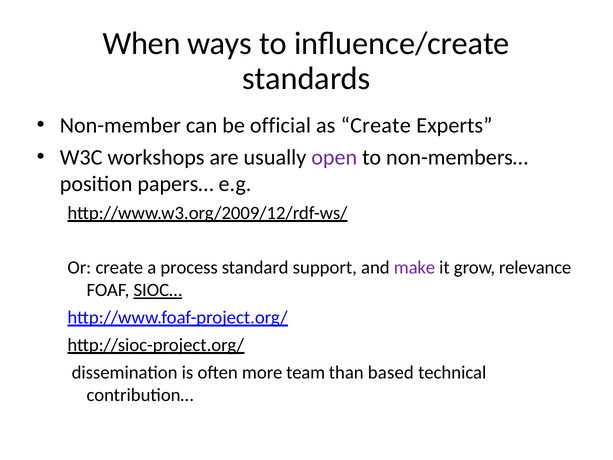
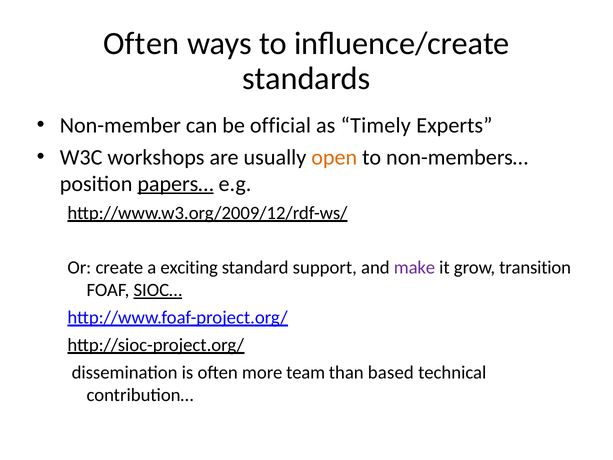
When: When -> Often (141, 43)
as Create: Create -> Timely (376, 125)
open colour: purple -> orange (334, 157)
papers… underline: none -> present (175, 184)
process: process -> exciting (189, 268)
relevance: relevance -> transition (535, 268)
